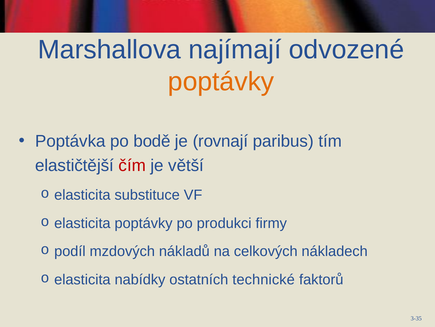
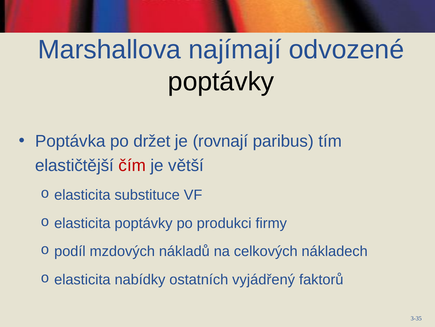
poptávky colour: orange -> black (221, 82)
bodě: bodě -> držet (152, 141)
technické: technické -> vyjádřený (264, 279)
